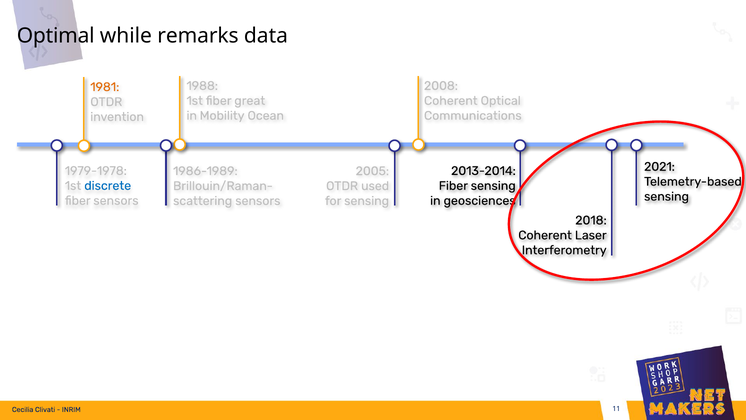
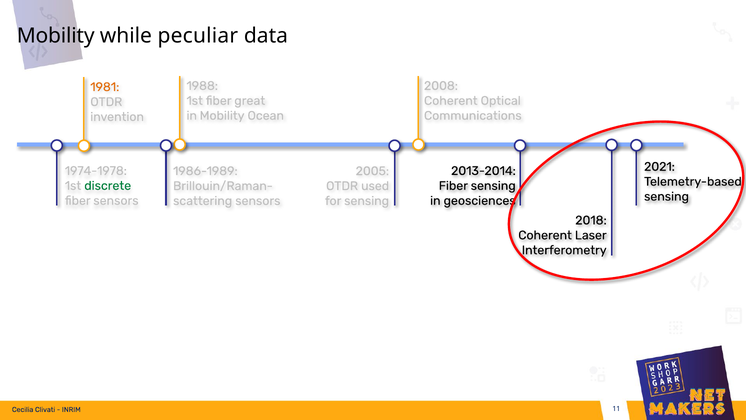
Optimal: Optimal -> Mobility (56, 36)
remarks: remarks -> peculiar (198, 36)
1979-1978: 1979-1978 -> 1974-1978 (96, 171)
discrete colour: blue -> green (108, 186)
